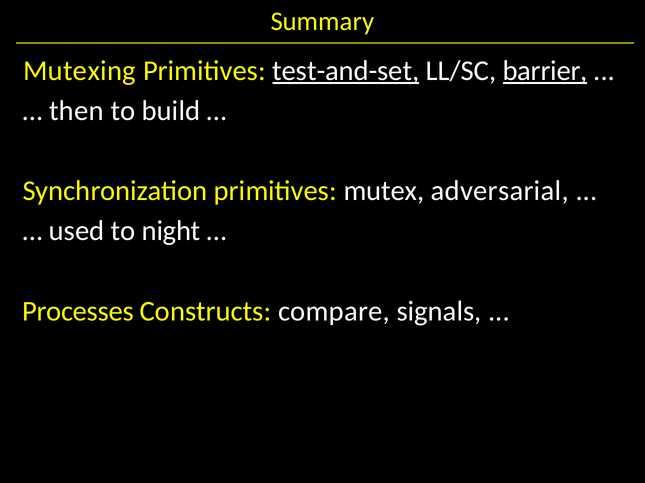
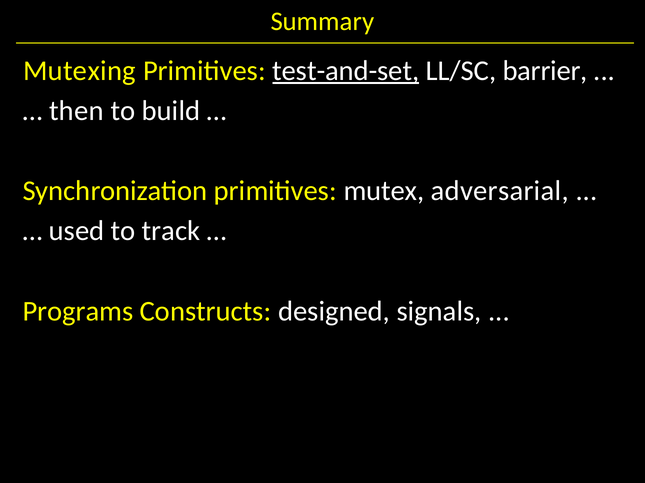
barrier underline: present -> none (545, 71)
night: night -> track (171, 231)
Processes: Processes -> Programs (78, 312)
compare: compare -> designed (334, 312)
